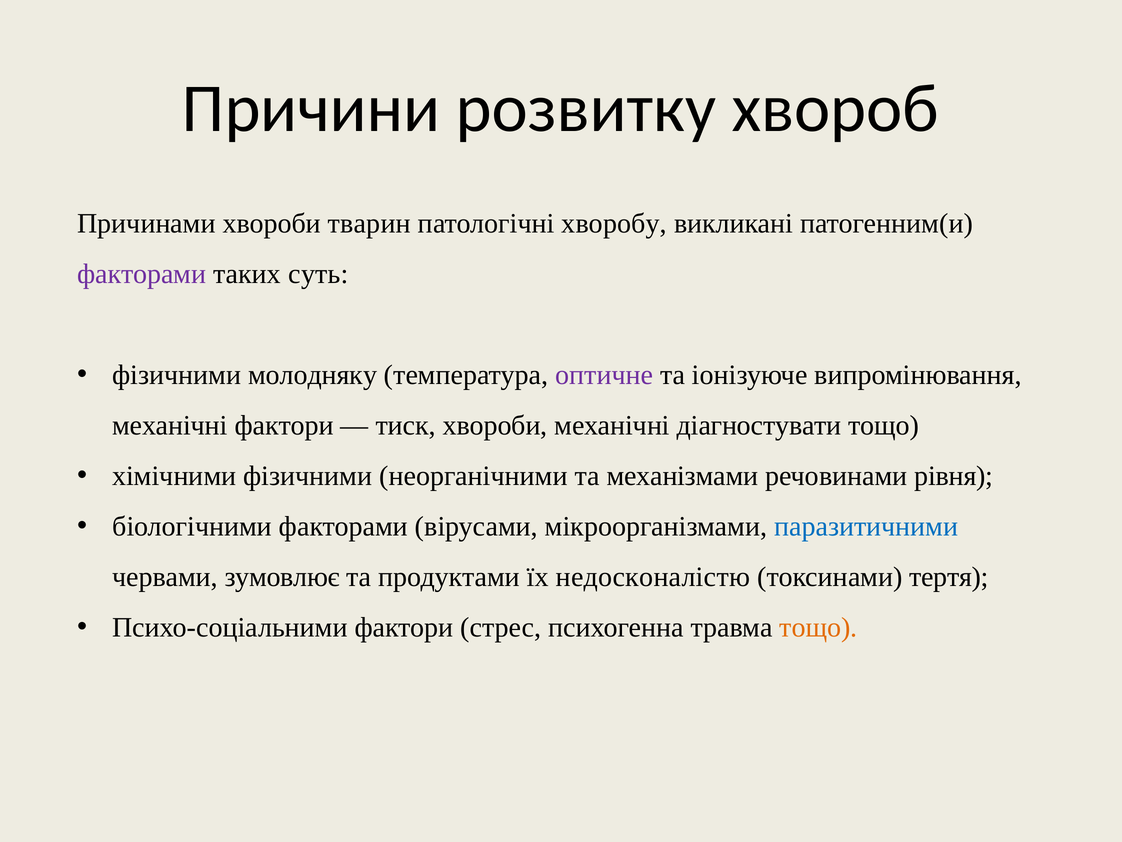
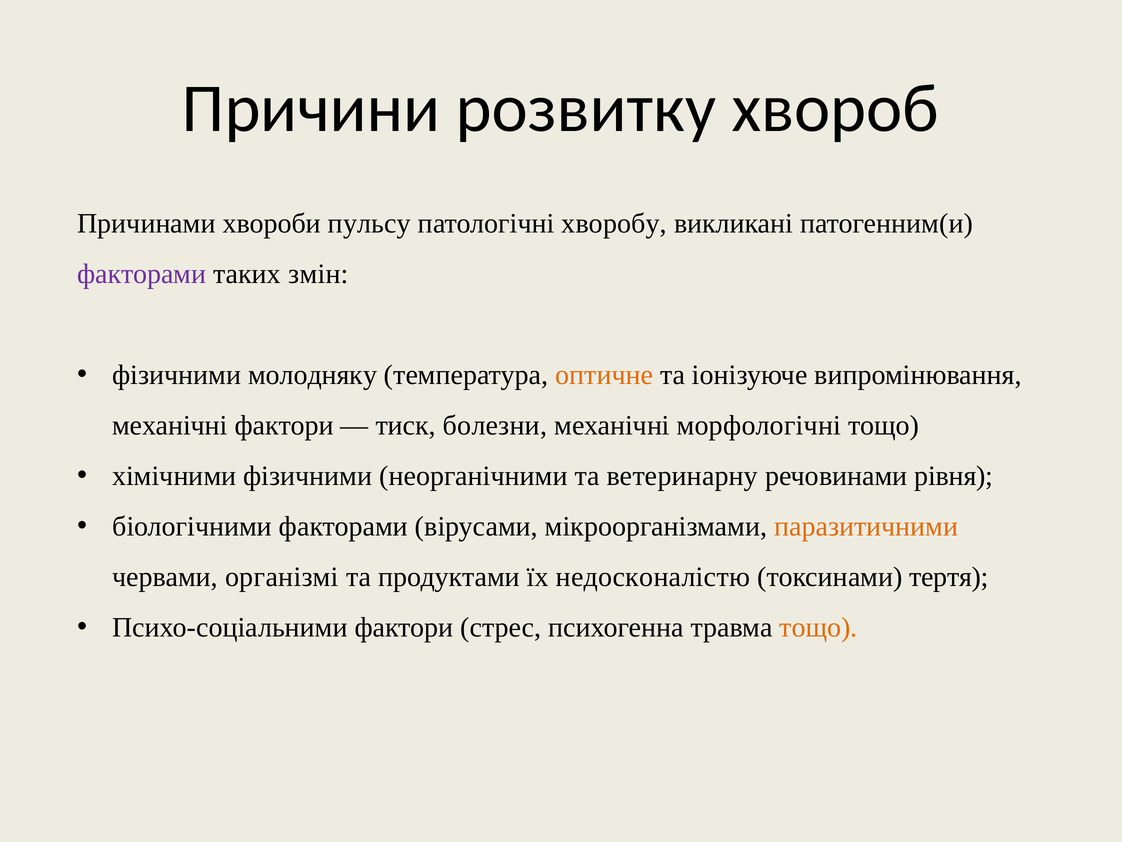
тварин: тварин -> пульсу (369, 223)
суть: суть -> змін (319, 274)
оптичне colour: purple -> orange (604, 375)
тиск хвороби: хвороби -> болезни (495, 425)
діагностувати: діагностувати -> морфологічні (759, 425)
механізмами: механізмами -> ветеринарну (682, 476)
паразитичними colour: blue -> orange (866, 526)
зумовлює: зумовлює -> організмі (282, 577)
